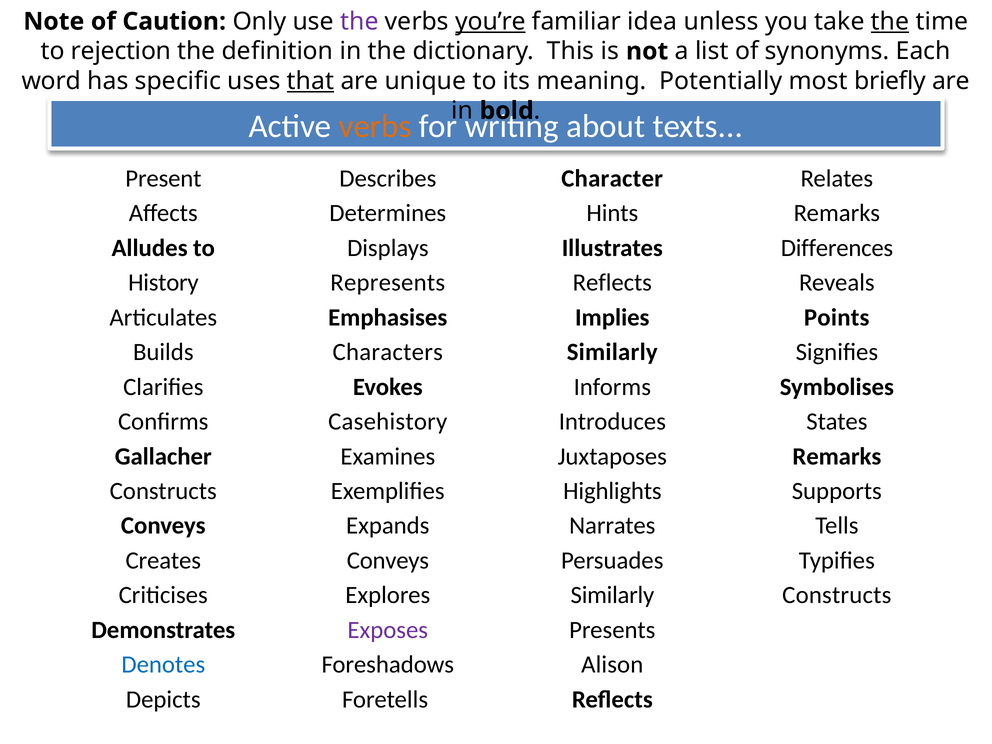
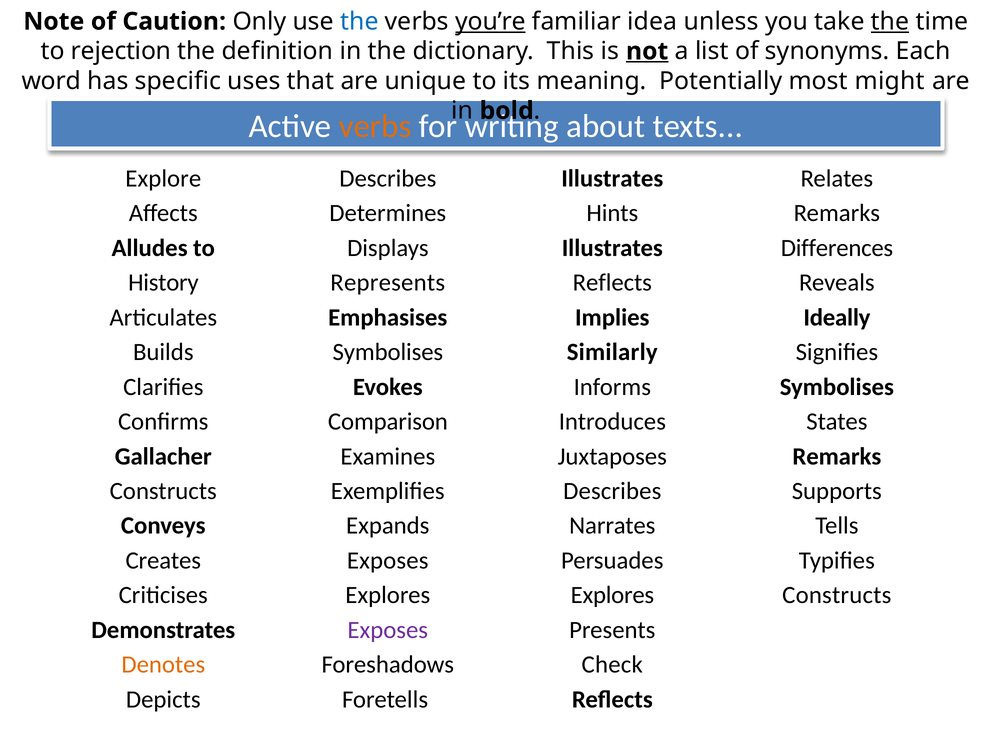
the colour: purple -> blue (359, 21)
not underline: none -> present (647, 51)
that underline: present -> none (310, 81)
briefly: briefly -> might (890, 81)
Present: Present -> Explore (163, 179)
Character: Character -> Illustrates (612, 179)
Points: Points -> Ideally (837, 317)
Characters: Characters -> Symbolises (388, 352)
Casehistory: Casehistory -> Comparison (388, 422)
Highlights: Highlights -> Describes (612, 491)
Conveys: Conveys -> Exposes (388, 560)
Similarly: Similarly -> Explores (612, 595)
Denotes colour: blue -> orange (163, 665)
Alison: Alison -> Check (612, 665)
